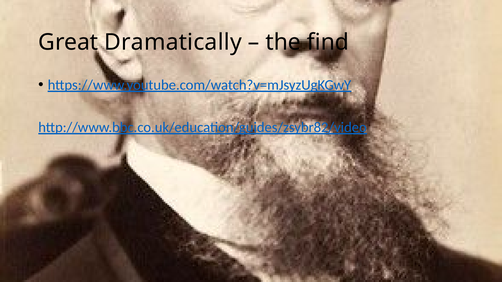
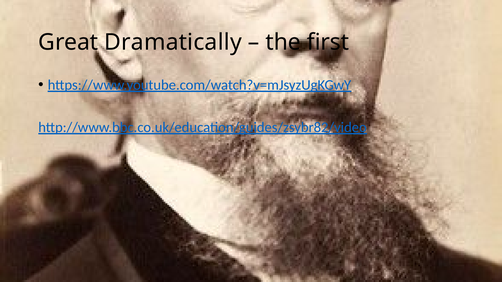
find: find -> first (328, 42)
